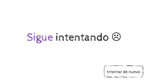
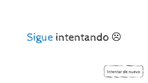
Sigue colour: purple -> blue (40, 37)
